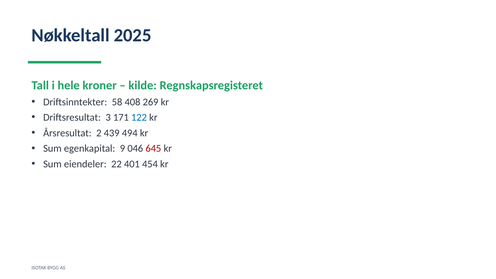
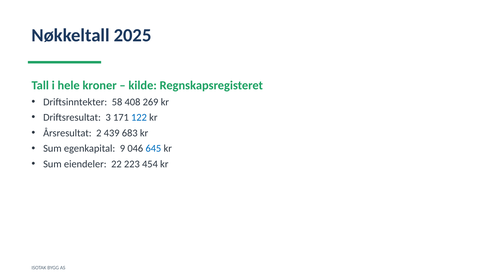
494: 494 -> 683 (130, 133)
645 colour: red -> blue (153, 149)
401: 401 -> 223 (132, 164)
